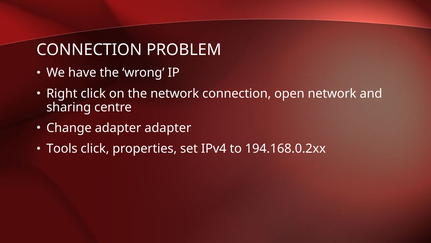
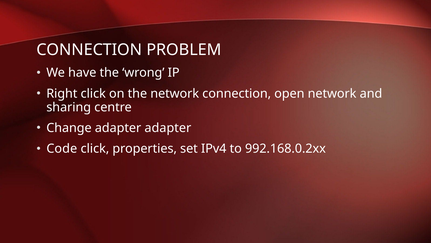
Tools: Tools -> Code (62, 149)
194.168.0.2xx: 194.168.0.2xx -> 992.168.0.2xx (285, 149)
